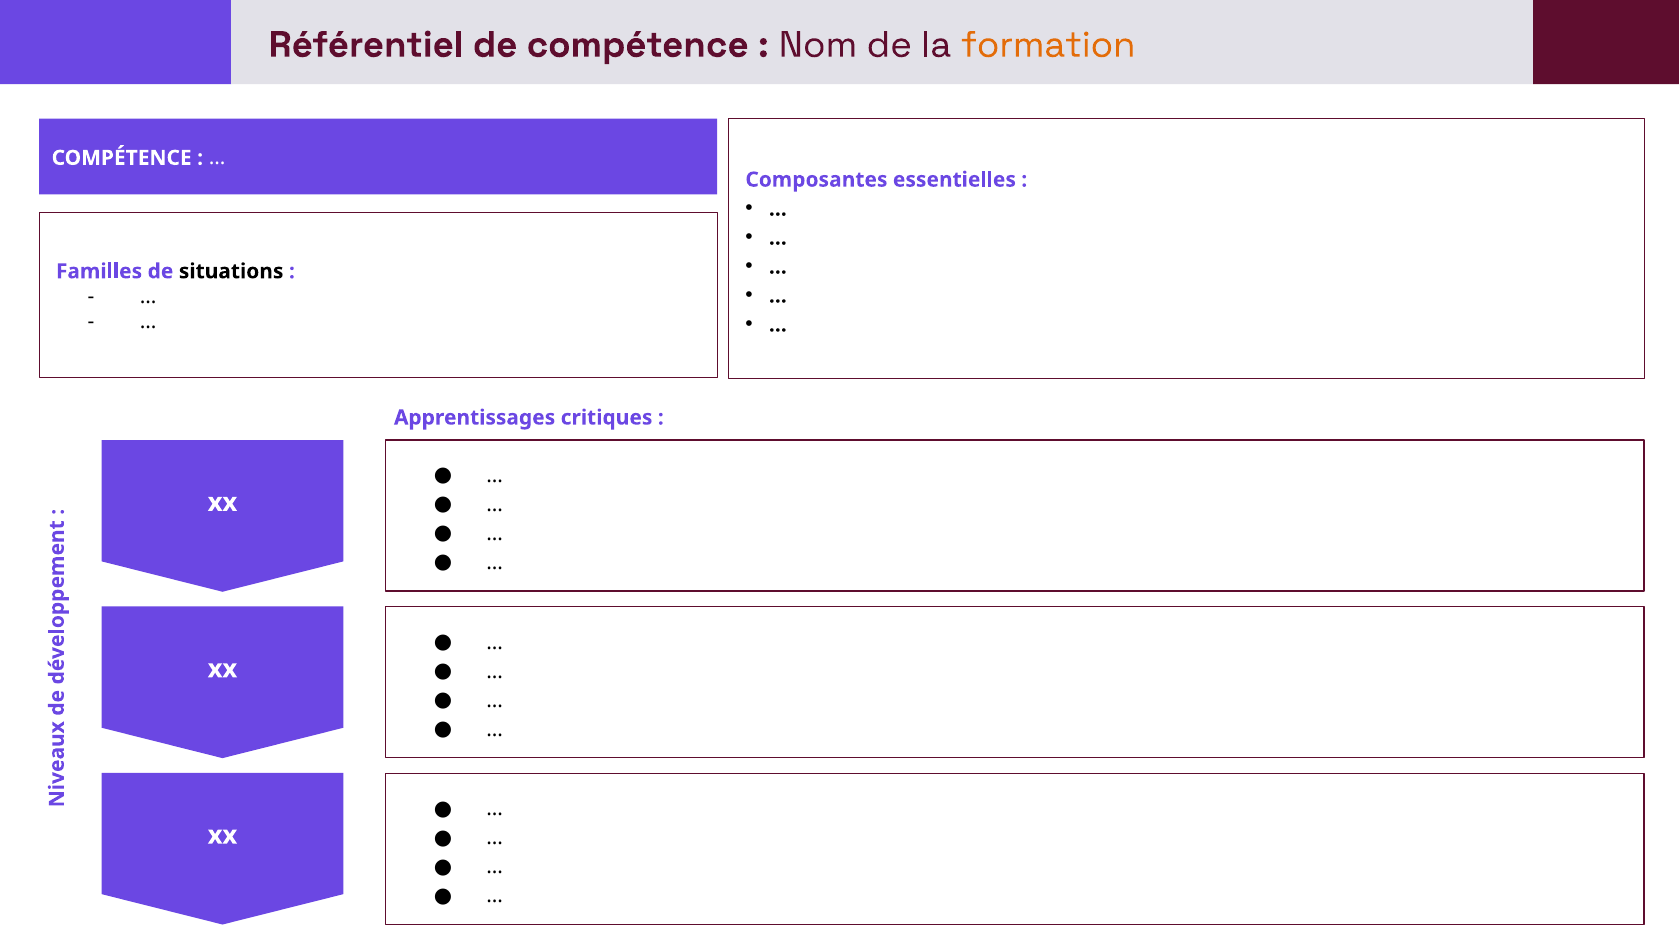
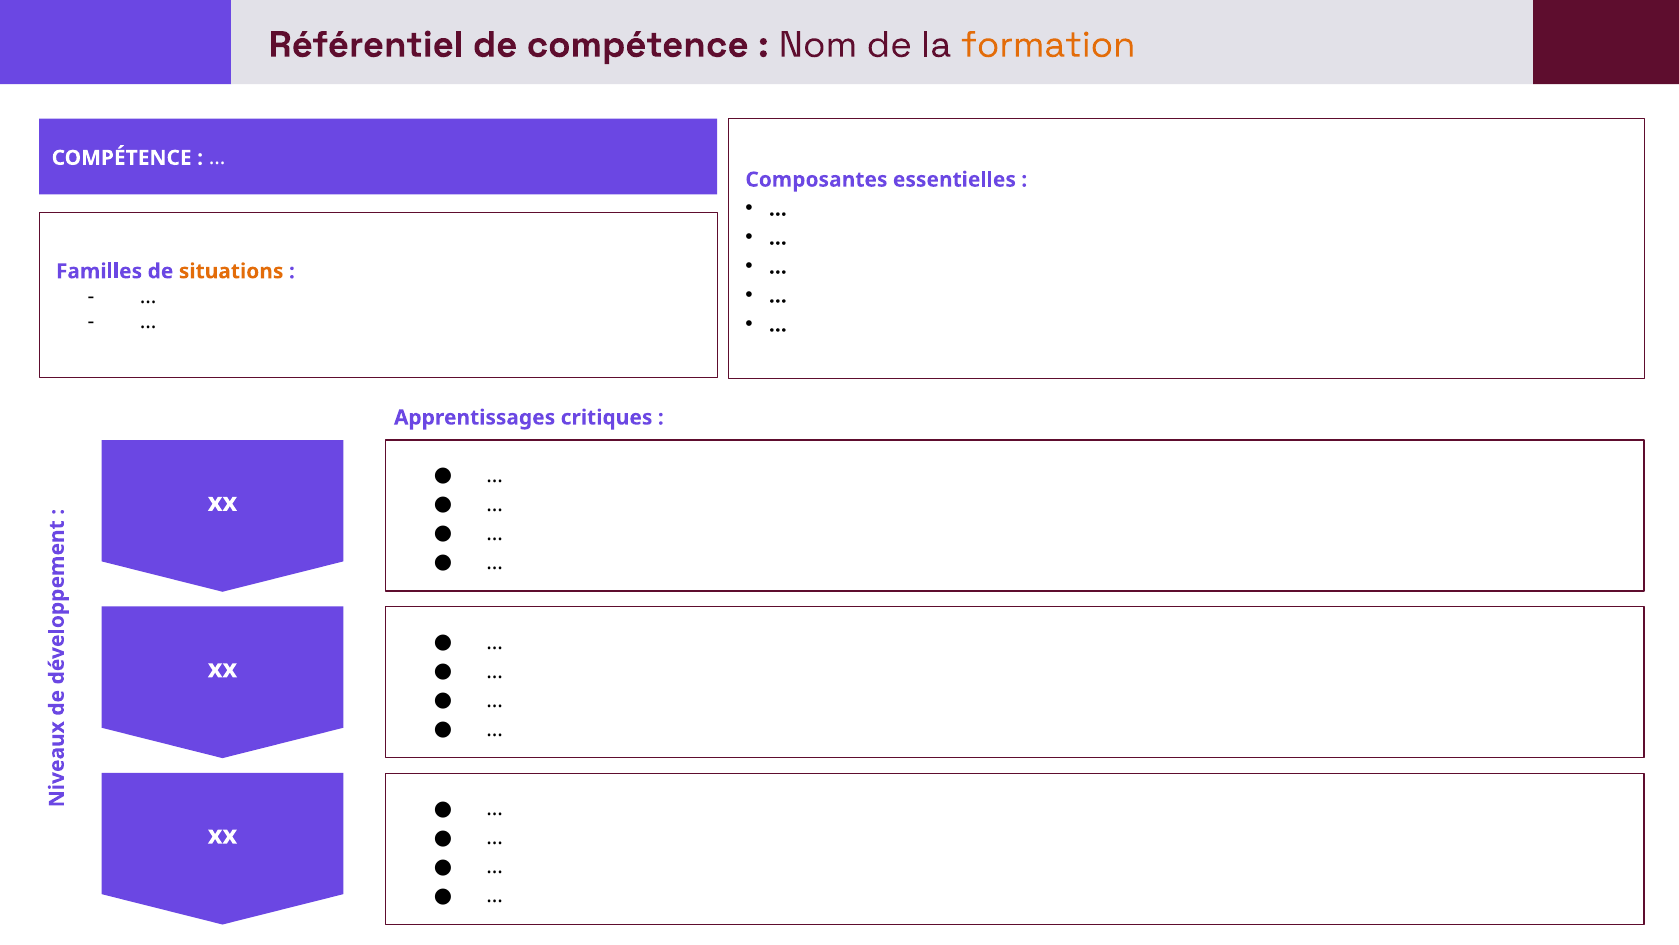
situations colour: black -> orange (231, 271)
